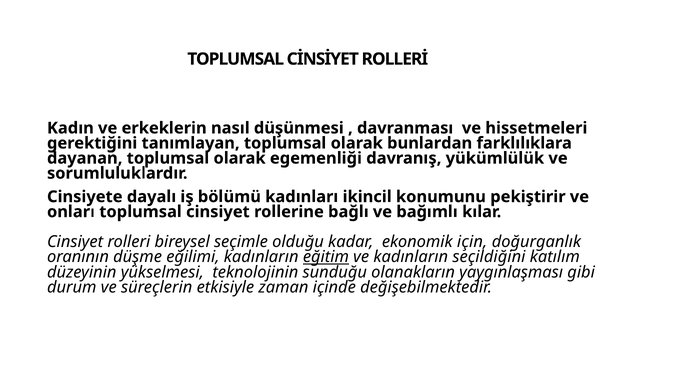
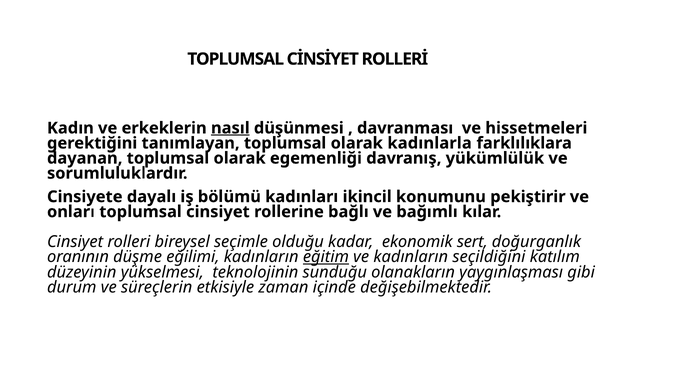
nasıl underline: none -> present (230, 128)
bunlardan: bunlardan -> kadınlarla (430, 143)
için: için -> sert (472, 242)
